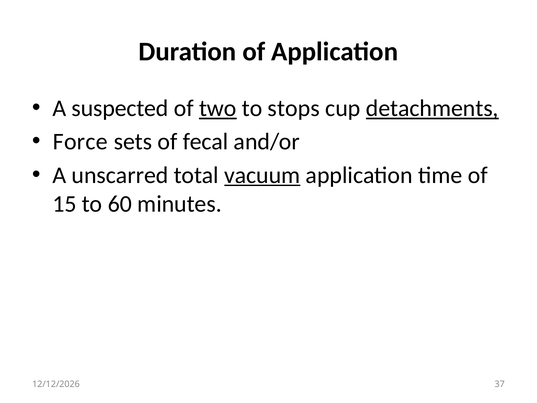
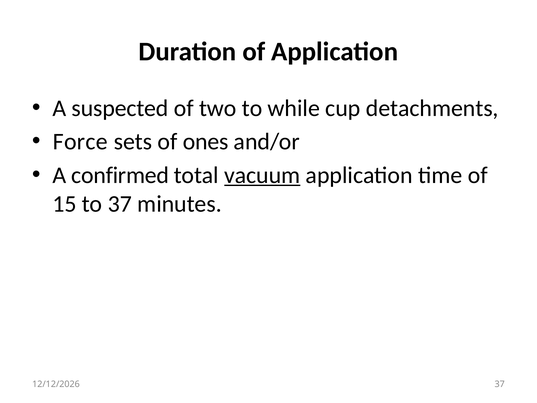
two underline: present -> none (218, 108)
stops: stops -> while (294, 108)
detachments underline: present -> none (432, 108)
fecal: fecal -> ones (206, 142)
unscarred: unscarred -> confirmed (120, 175)
to 60: 60 -> 37 (120, 204)
